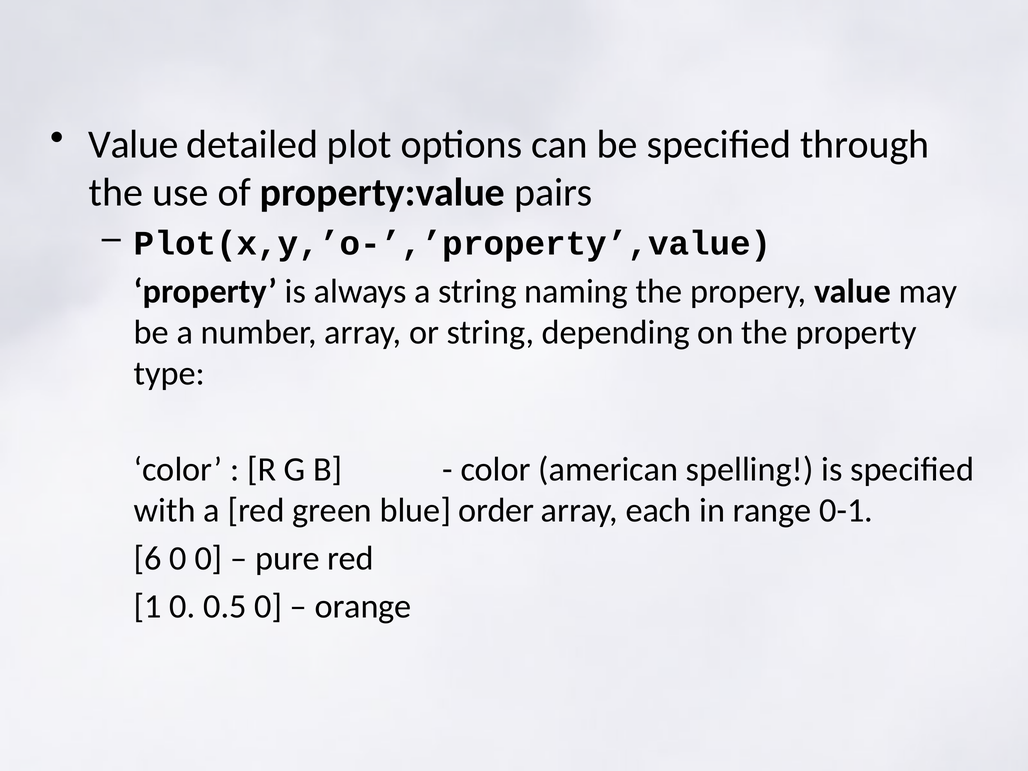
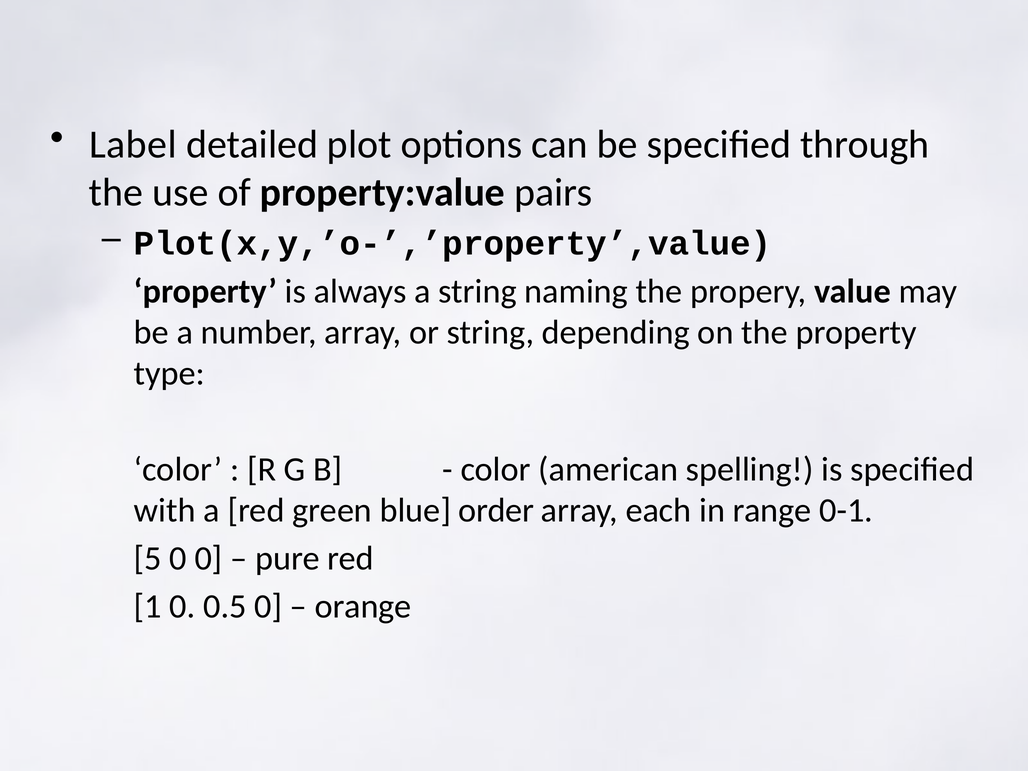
Value: Value -> Label (133, 144)
6: 6 -> 5 (148, 559)
